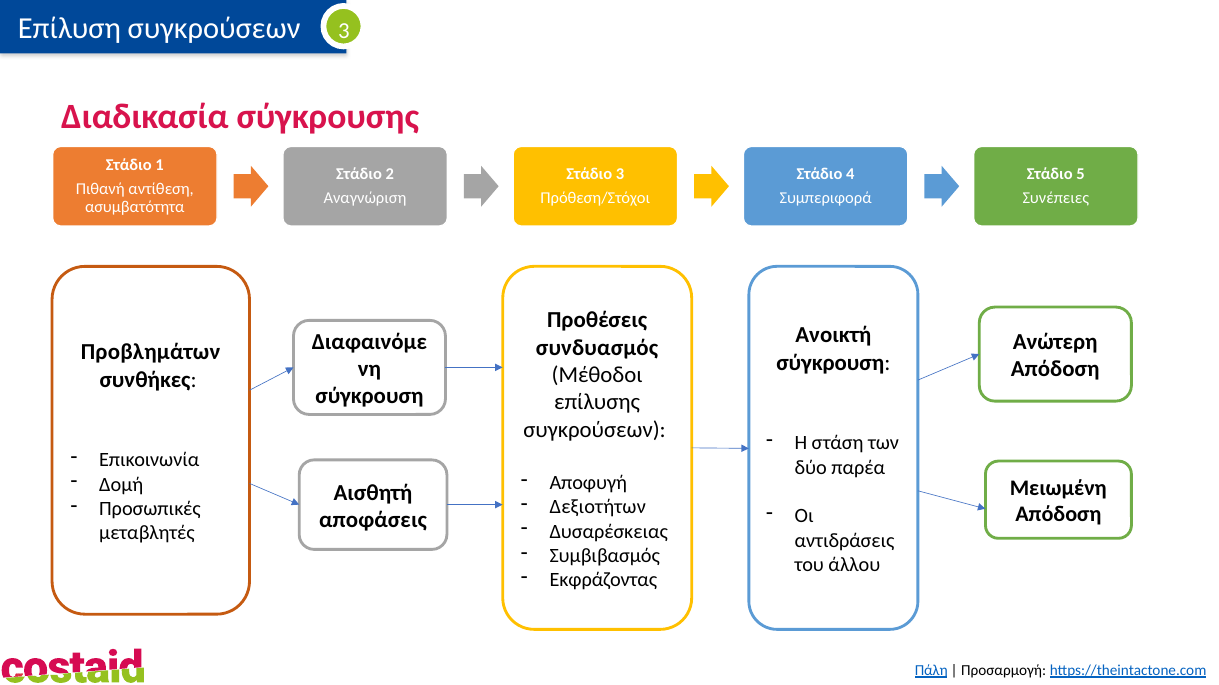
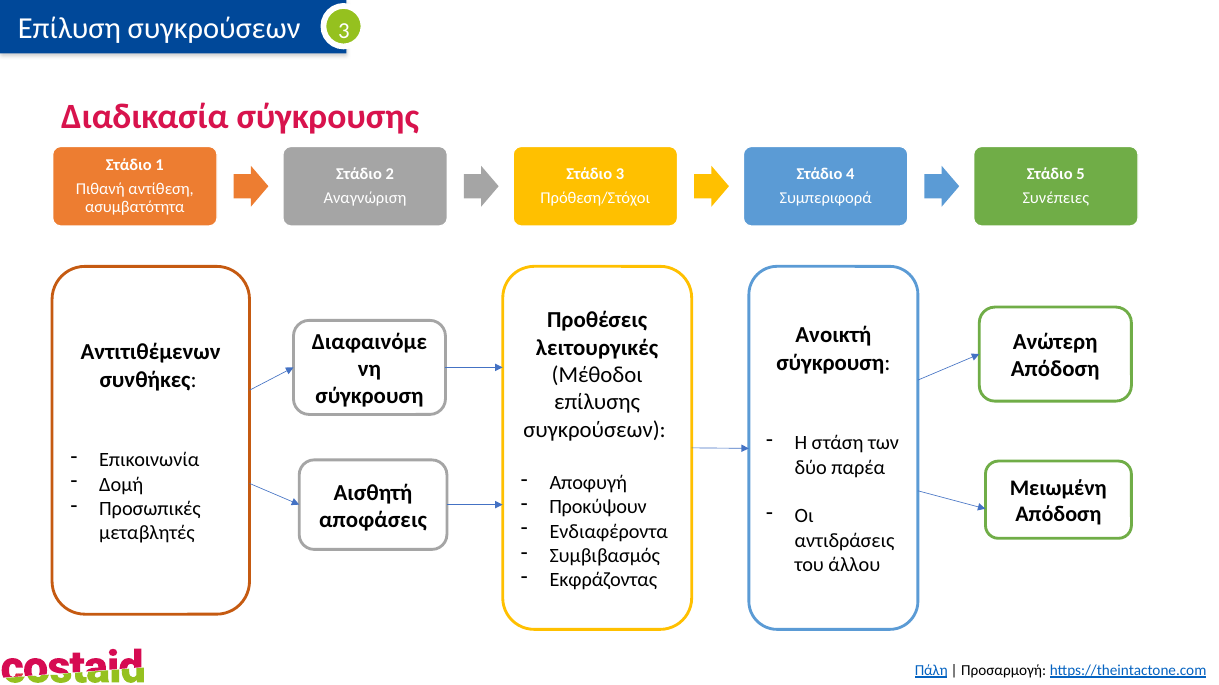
συνδυασμός: συνδυασμός -> λειτουργικές (597, 348)
Προβλημάτων: Προβλημάτων -> Αντιτιθέμενων (151, 352)
Δεξιοτήτων: Δεξιοτήτων -> Προκύψουν (598, 508)
Δυσαρέσκειας: Δυσαρέσκειας -> Ενδιαφέροντα (609, 532)
